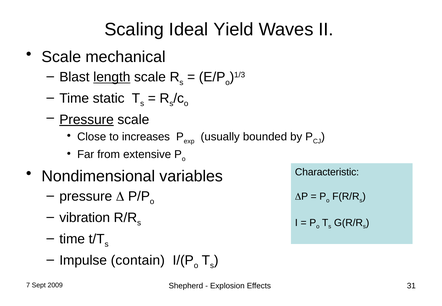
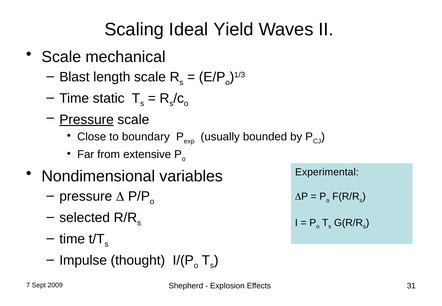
length underline: present -> none (112, 77)
increases: increases -> boundary (146, 137)
Characteristic: Characteristic -> Experimental (327, 172)
vibration: vibration -> selected (85, 218)
contain: contain -> thought (138, 260)
